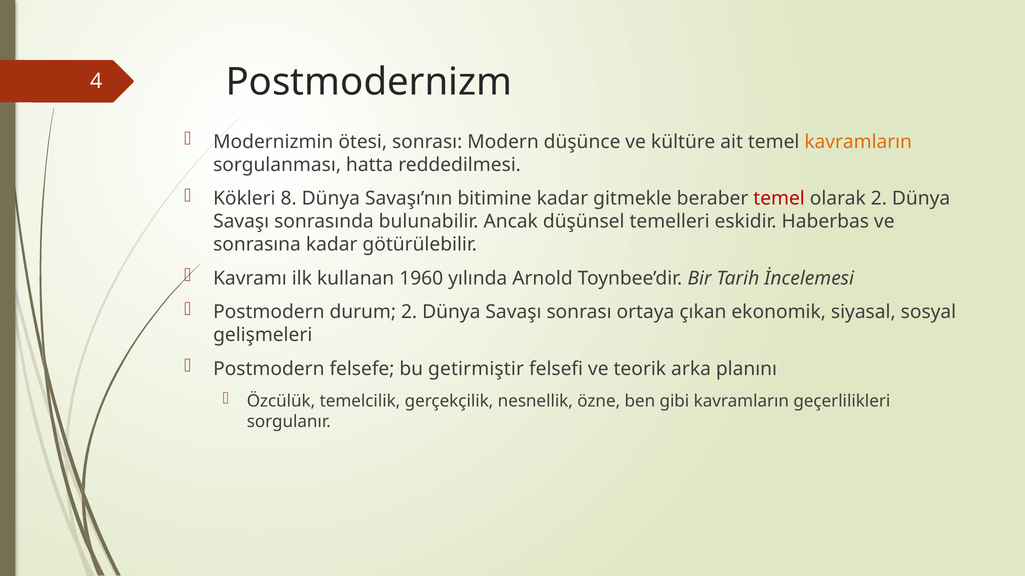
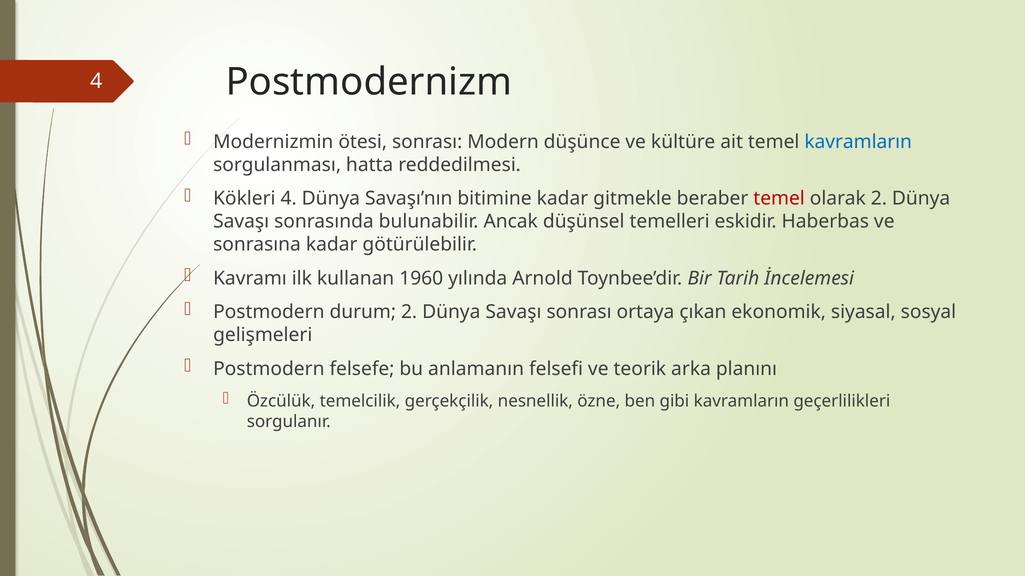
kavramların colour: orange -> blue (858, 142)
Kökleri 8: 8 -> 4 (289, 199)
getirmiştir: getirmiştir -> anlamanın (476, 369)
